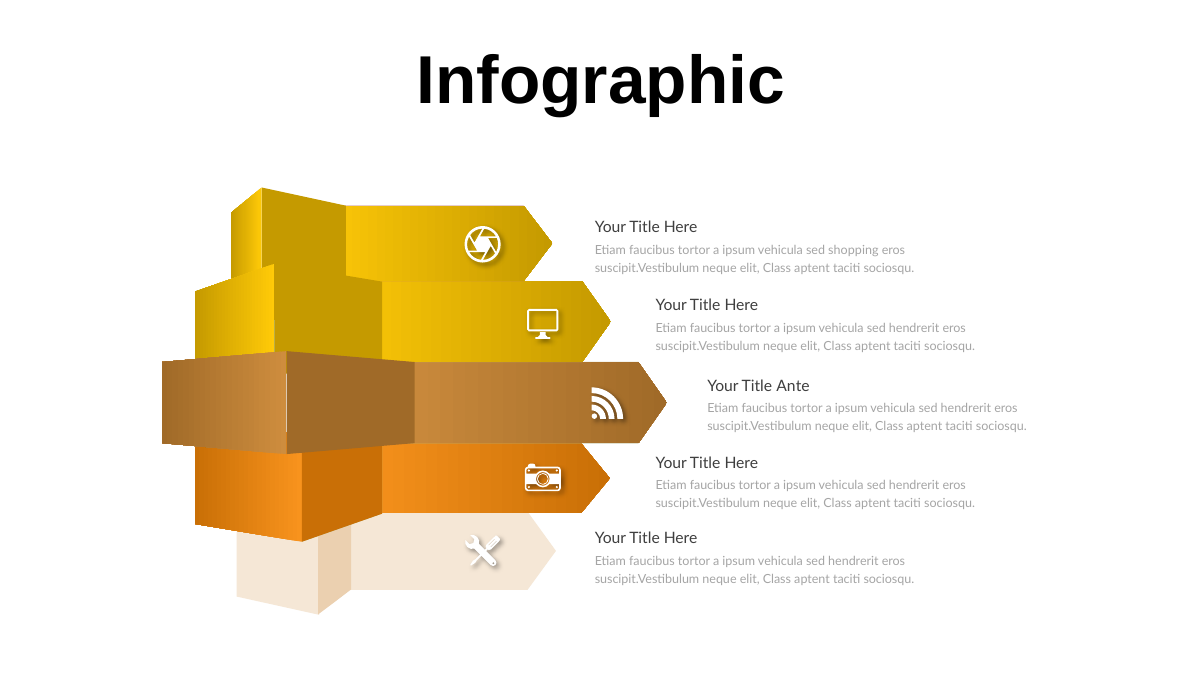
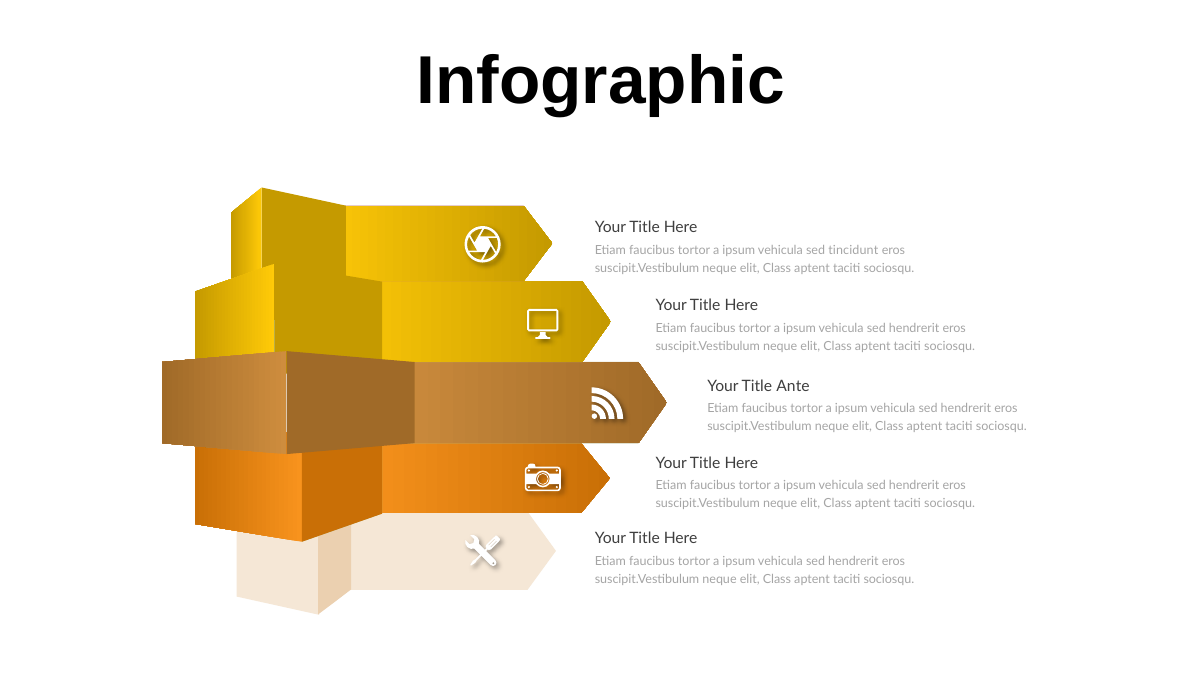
shopping: shopping -> tincidunt (853, 250)
